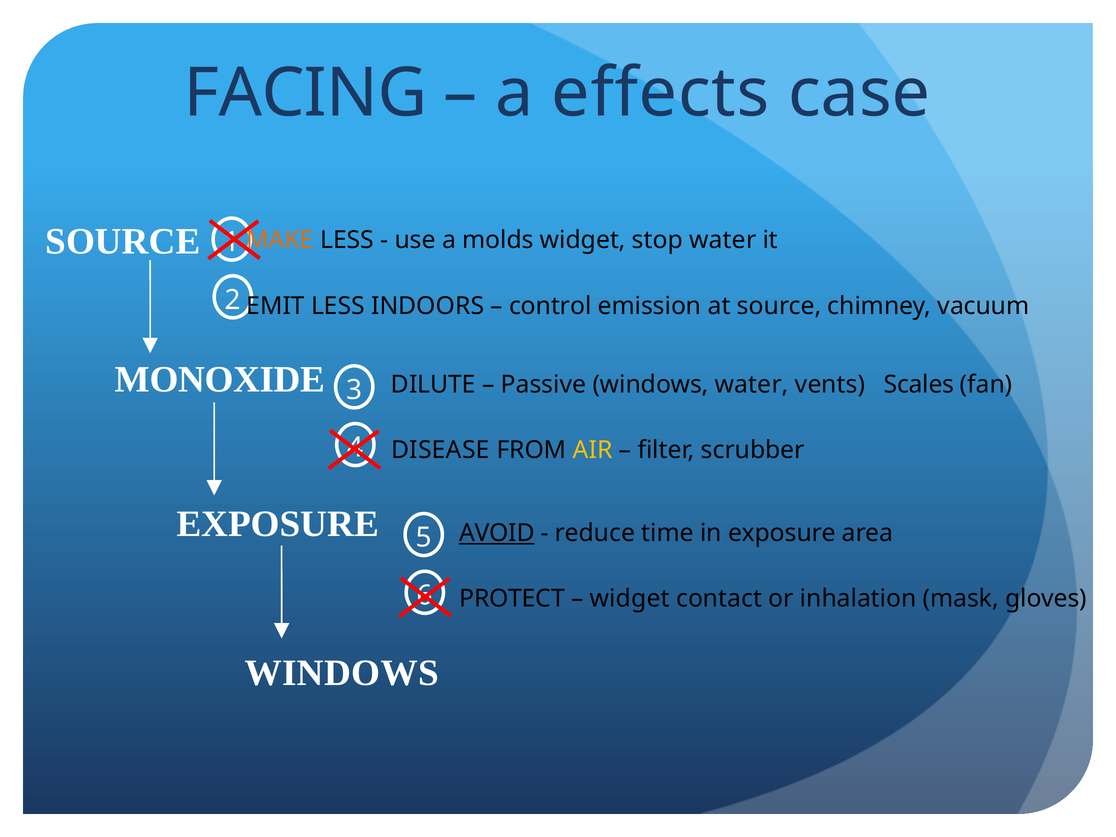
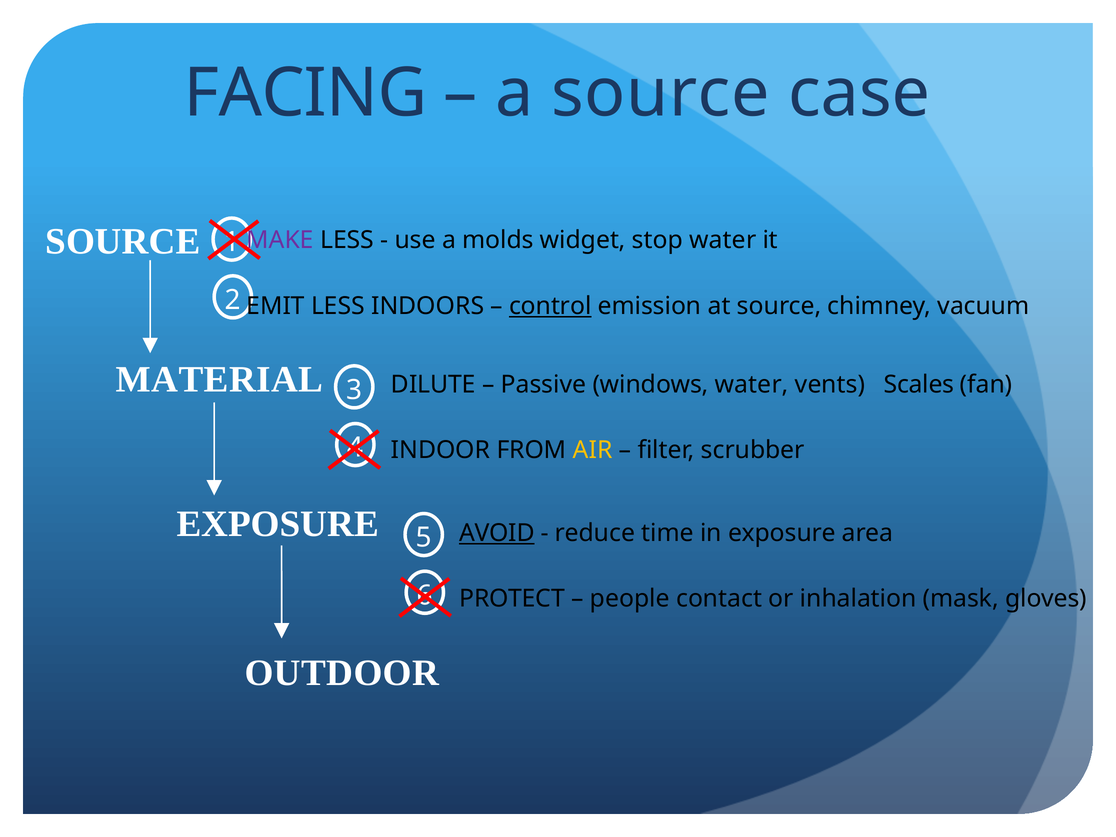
a effects: effects -> source (660, 93)
MAKE colour: orange -> purple (280, 240)
control underline: none -> present (550, 306)
MONOXIDE: MONOXIDE -> MATERIAL (220, 380)
DISEASE: DISEASE -> INDOOR (441, 450)
widget: widget -> people (630, 599)
WINDOWS: WINDOWS -> OUTDOOR (342, 673)
